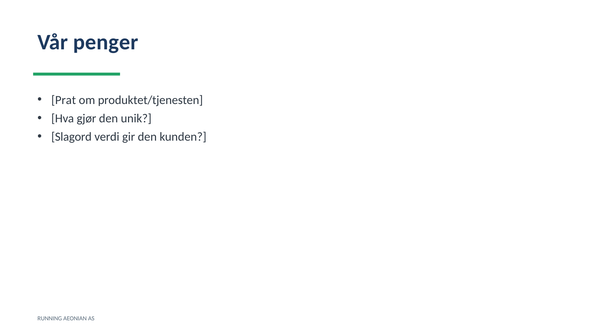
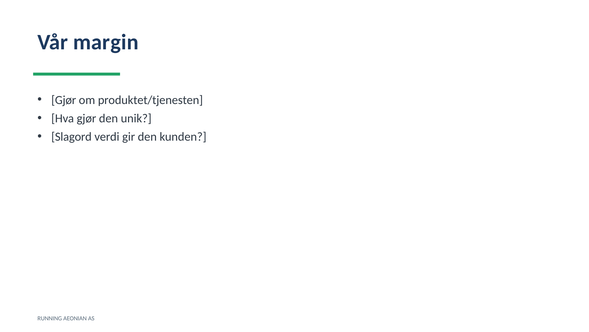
penger: penger -> margin (106, 42)
Prat: Prat -> Gjør (64, 100)
